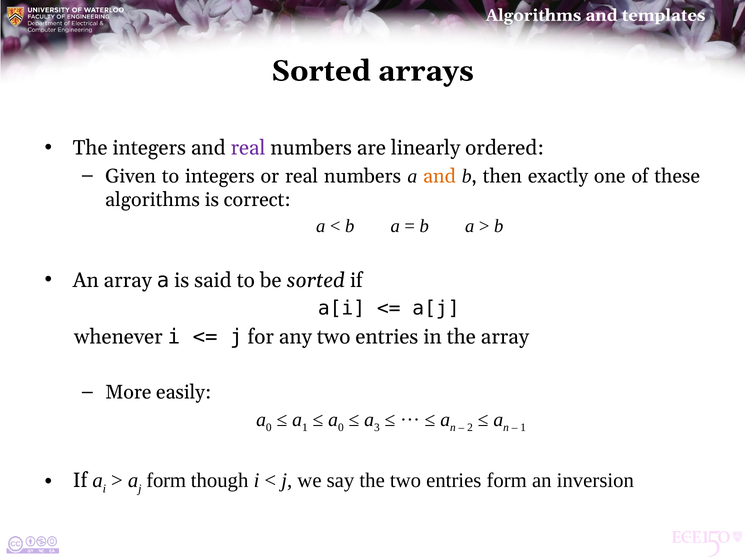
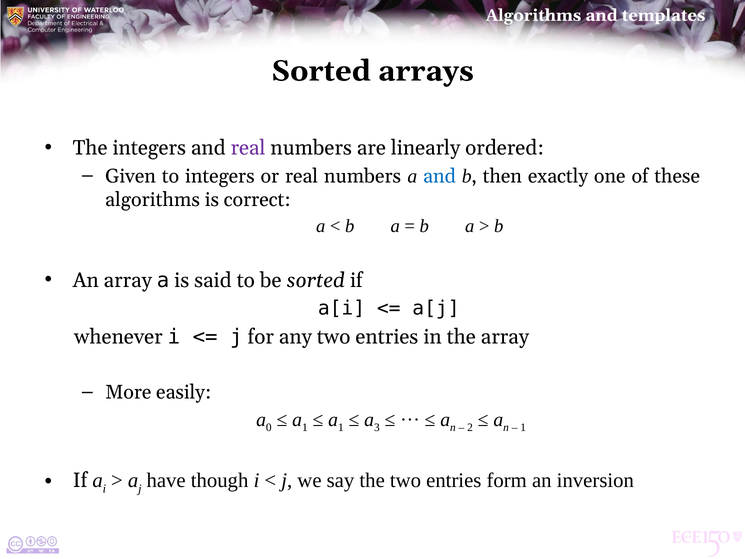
and colour: orange -> blue (440, 176)
0: 0 -> 1 (341, 427)
j form: form -> have (166, 480)
